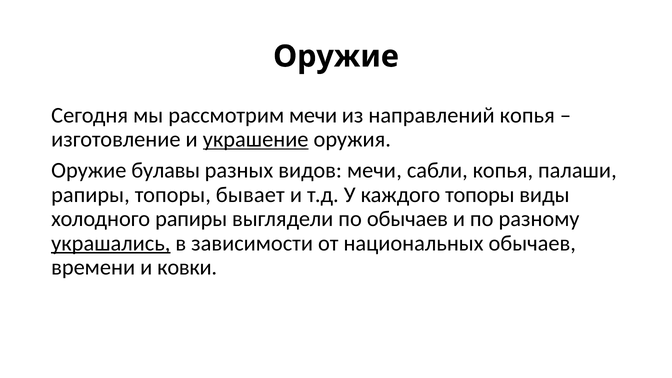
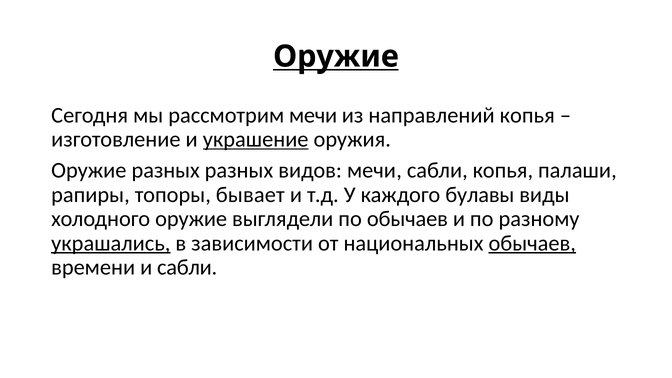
Оружие underline: none -> present (336, 56)
Оружие булавы: булавы -> разных (166, 171)
каждого топоры: топоры -> булавы (480, 195)
холодного рапиры: рапиры -> оружие (191, 219)
обычаев underline: none -> present (532, 243)
и ковки: ковки -> сабли (187, 267)
